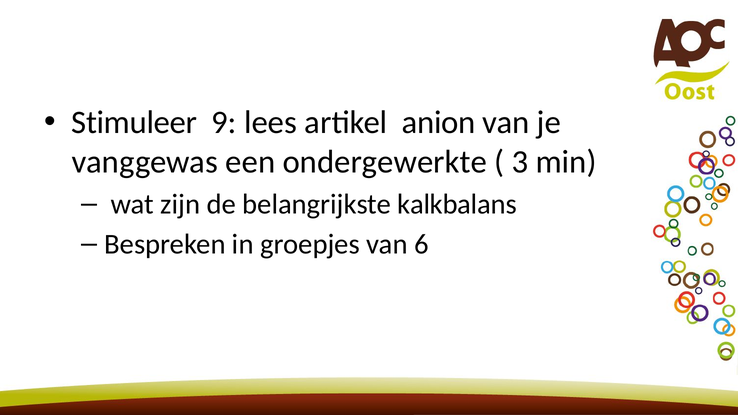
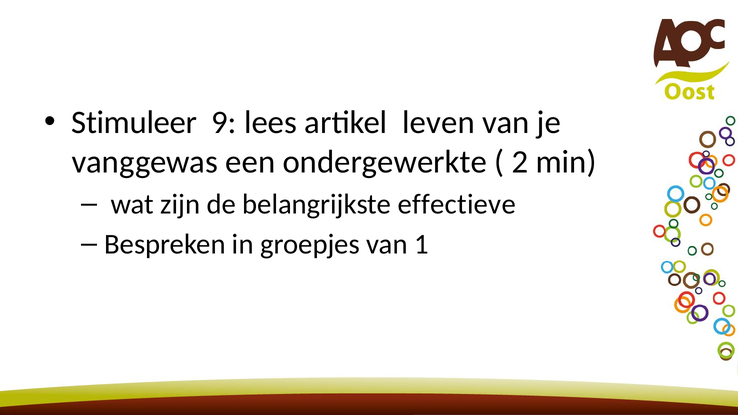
anion: anion -> leven (439, 123)
3: 3 -> 2 (520, 162)
kalkbalans: kalkbalans -> effectieve (457, 204)
6: 6 -> 1 (421, 244)
